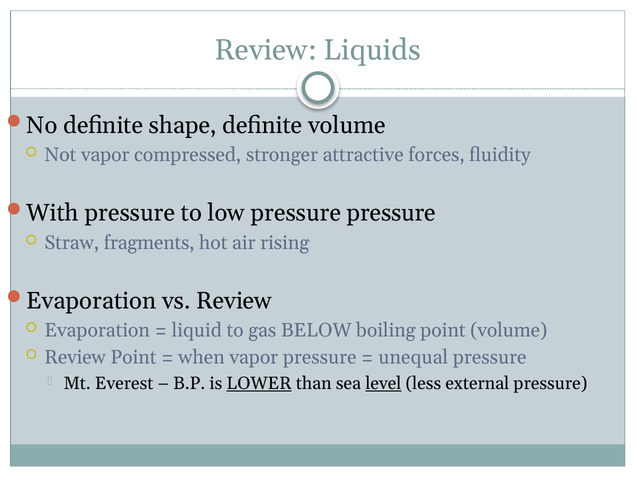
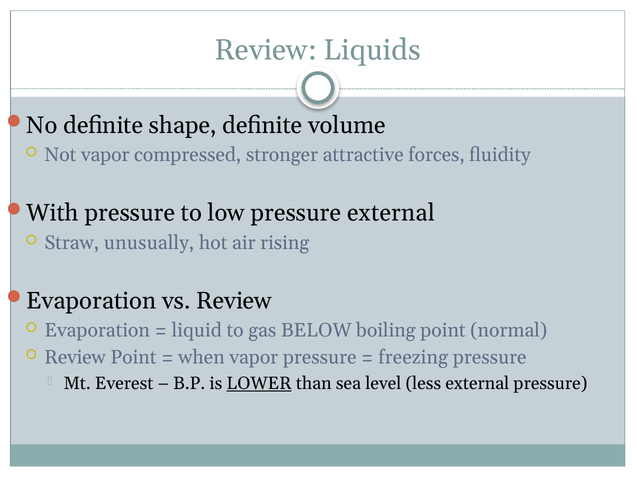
pressure pressure: pressure -> external (391, 213)
fragments: fragments -> unusually (149, 243)
point volume: volume -> normal (509, 330)
unequal: unequal -> freezing (413, 358)
level underline: present -> none (383, 383)
